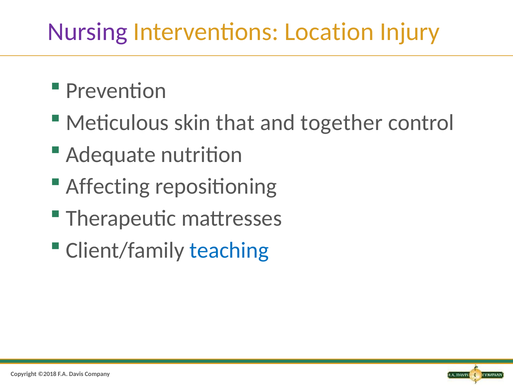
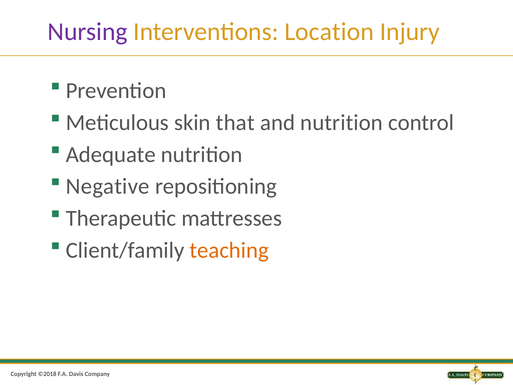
and together: together -> nutrition (342, 122)
Affecting: Affecting -> Negative (108, 186)
teaching colour: blue -> orange (229, 250)
